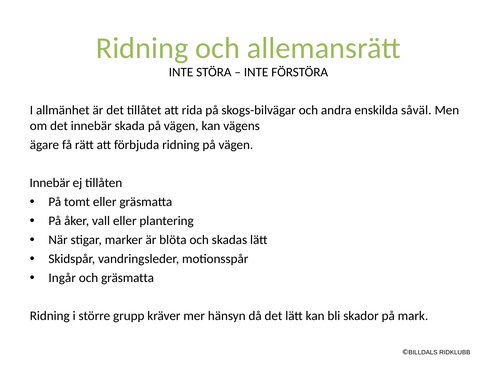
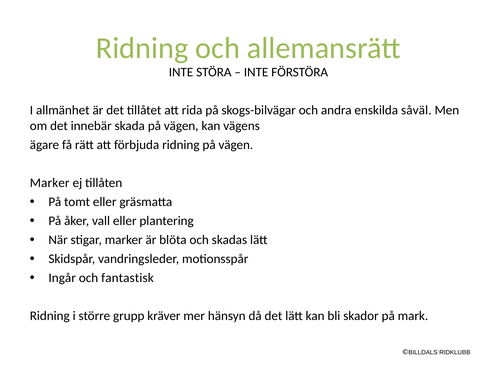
Innebär: Innebär -> Marker (50, 183)
och gräsmatta: gräsmatta -> fantastisk (127, 279)
